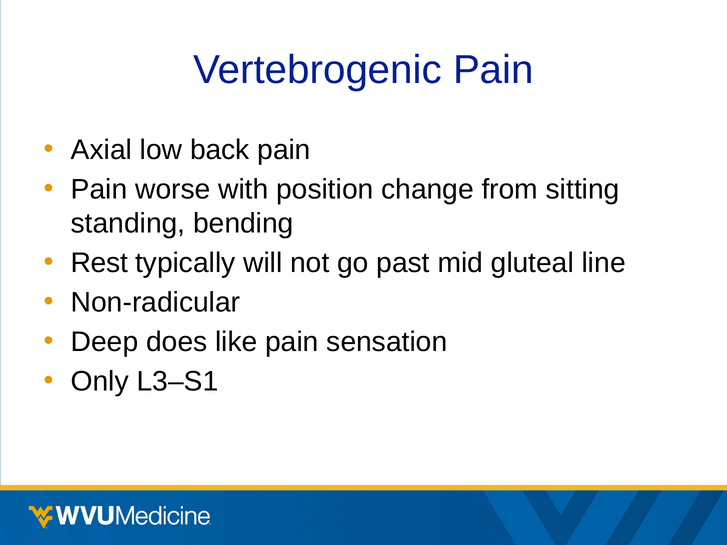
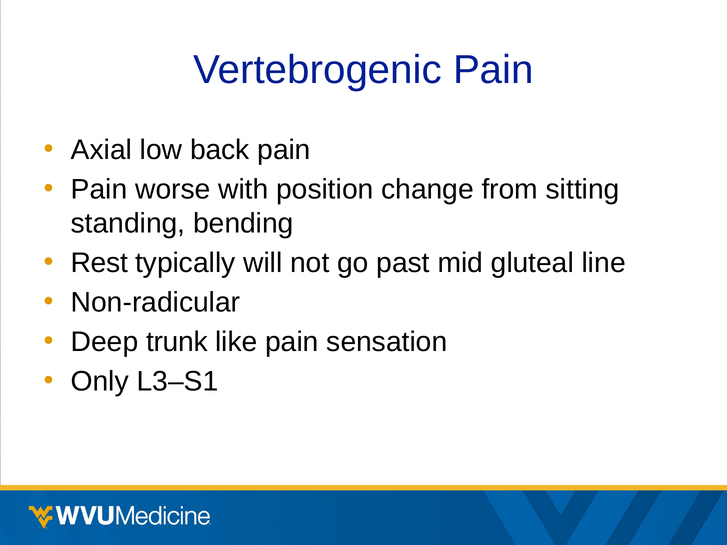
does: does -> trunk (177, 342)
